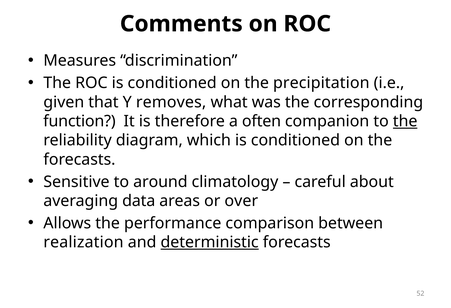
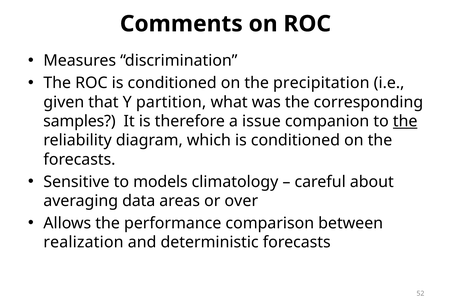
removes: removes -> partition (171, 102)
function: function -> samples (79, 121)
often: often -> issue (261, 121)
around: around -> models (160, 181)
deterministic underline: present -> none (210, 242)
